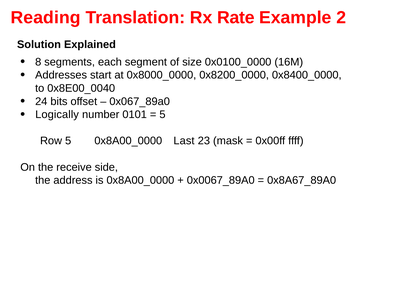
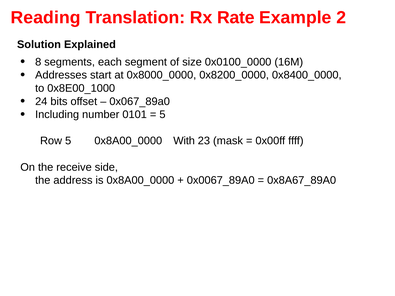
0x8E00_0040: 0x8E00_0040 -> 0x8E00_1000 (81, 88)
Logically: Logically -> Including (57, 115)
Last: Last -> With (184, 141)
